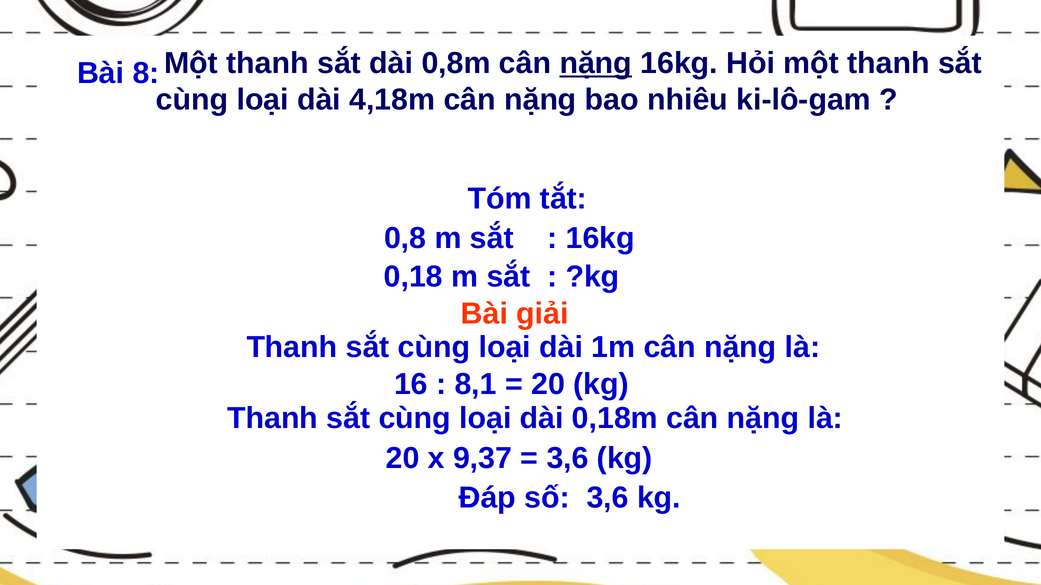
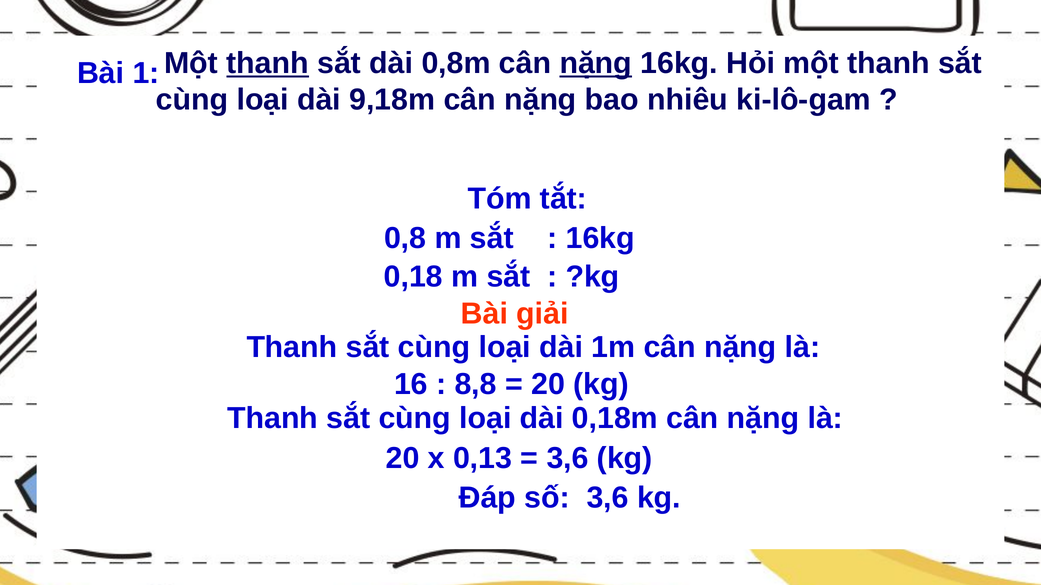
thanh underline: none -> present (268, 63)
8: 8 -> 1 (146, 73)
4,18m: 4,18m -> 9,18m (392, 100)
8,1: 8,1 -> 8,8 (476, 385)
9,37: 9,37 -> 0,13 (483, 458)
